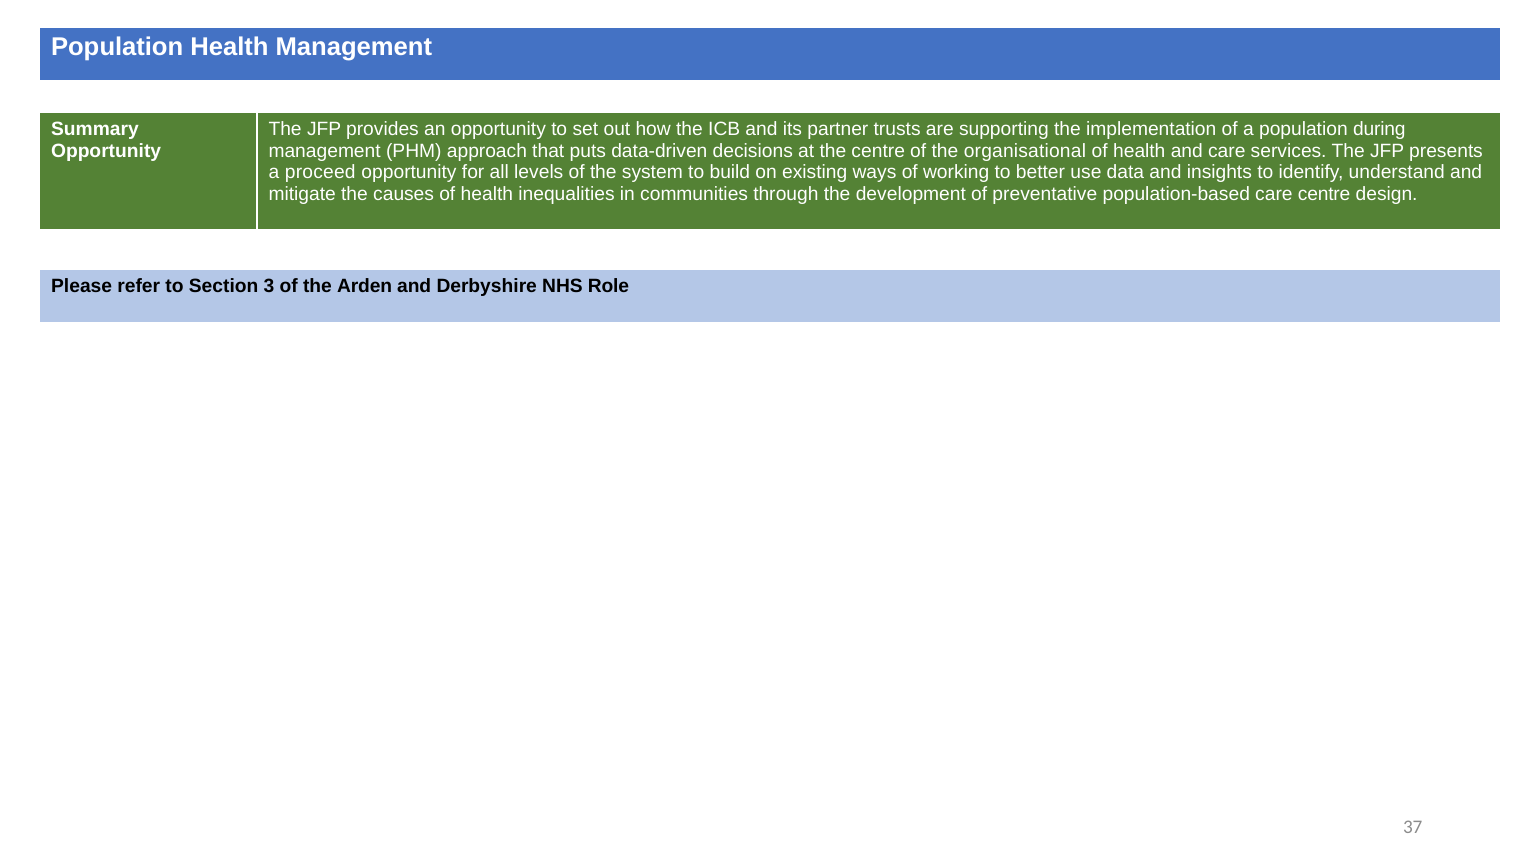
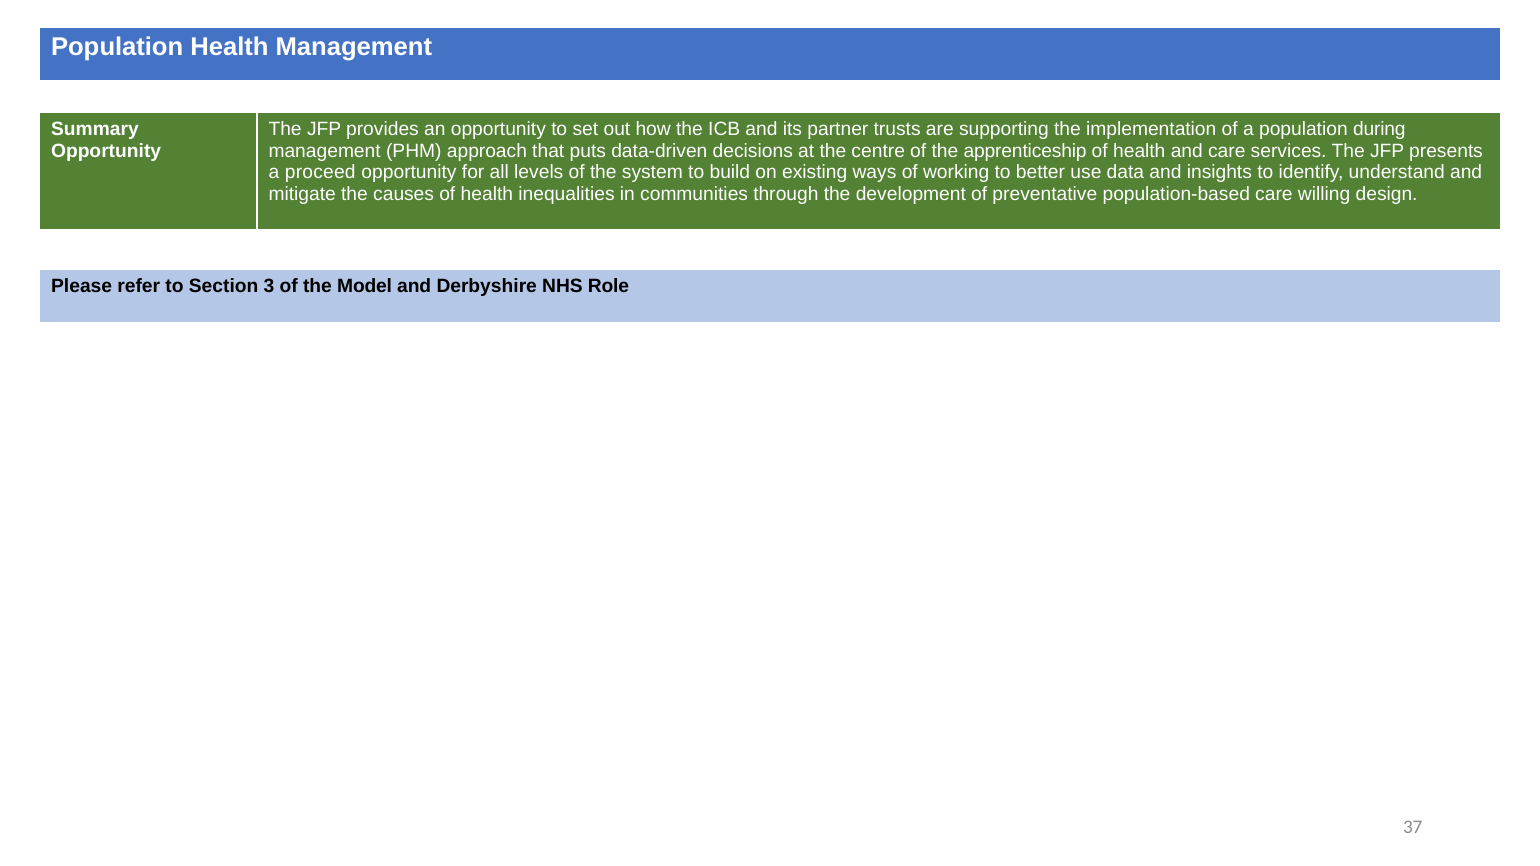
organisational: organisational -> apprenticeship (1025, 151)
care centre: centre -> willing (1324, 194)
Arden: Arden -> Model (365, 286)
